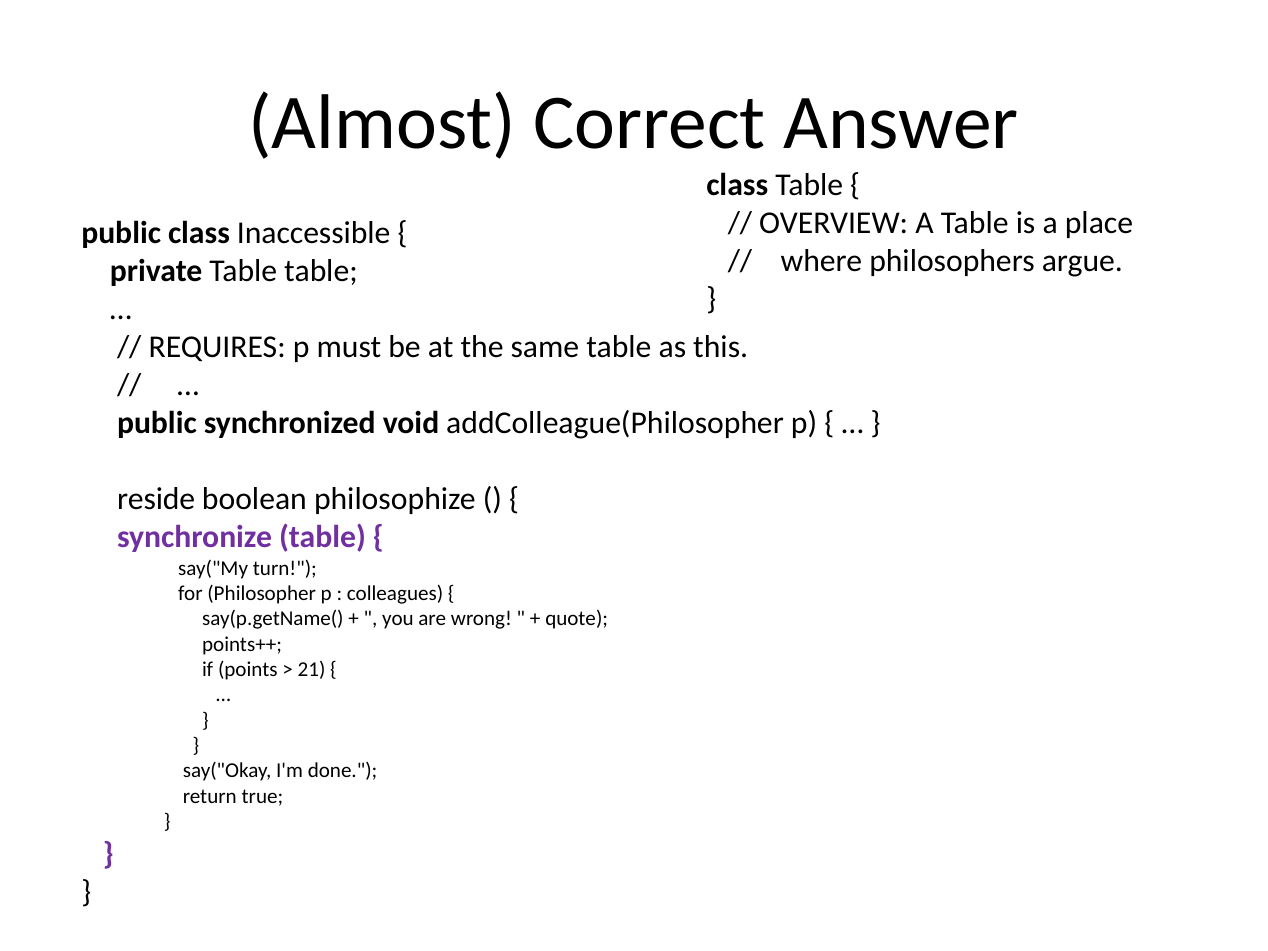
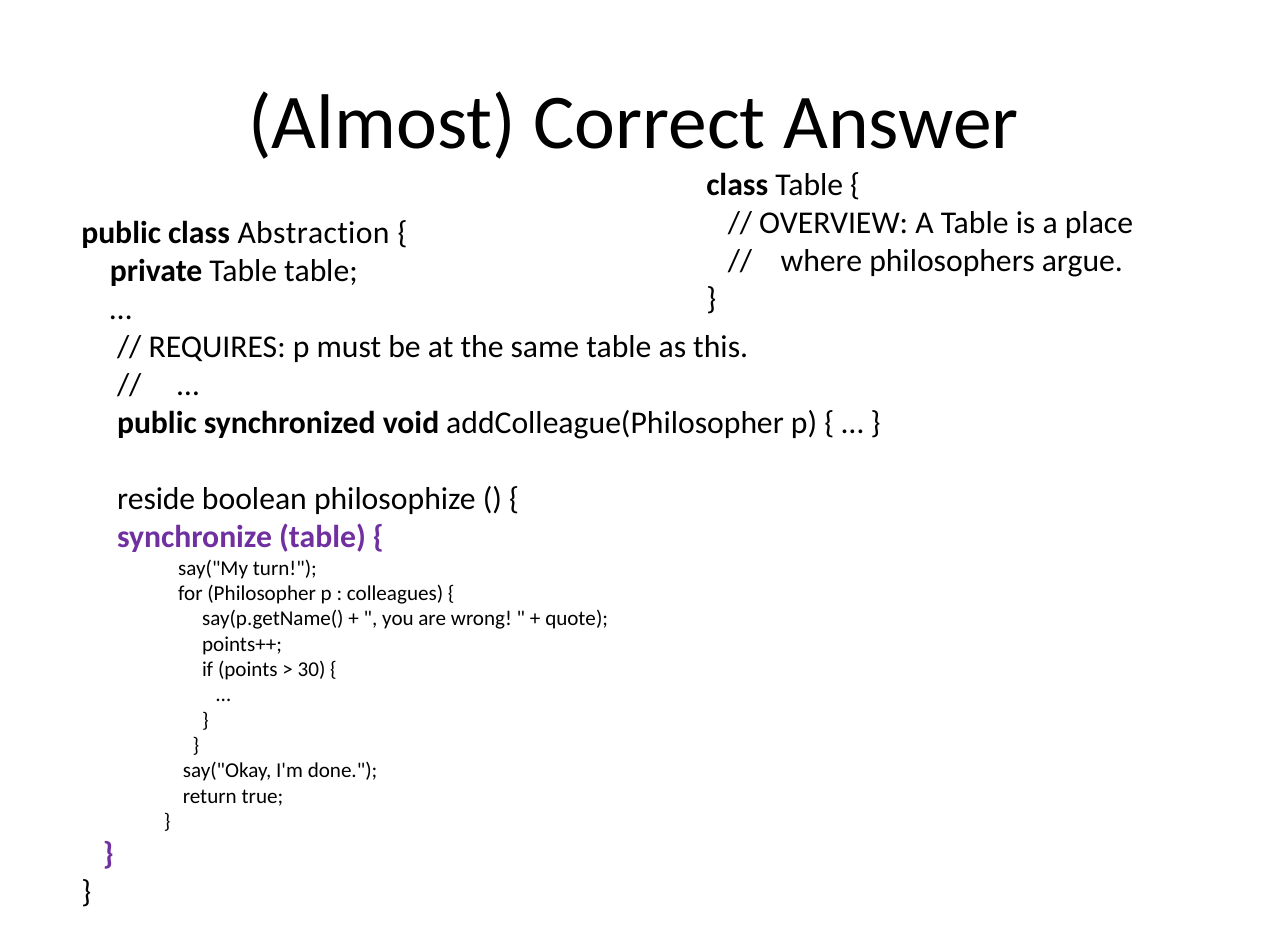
Inaccessible: Inaccessible -> Abstraction (314, 233)
21: 21 -> 30 (312, 670)
